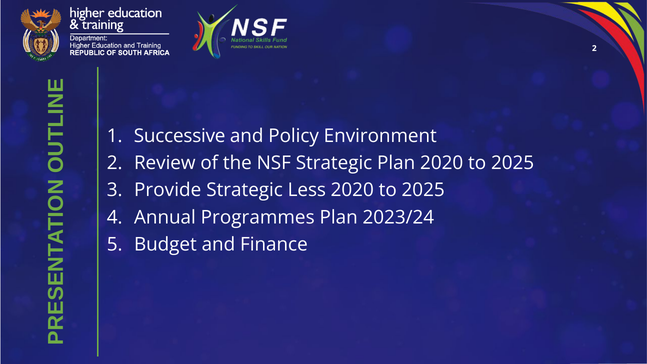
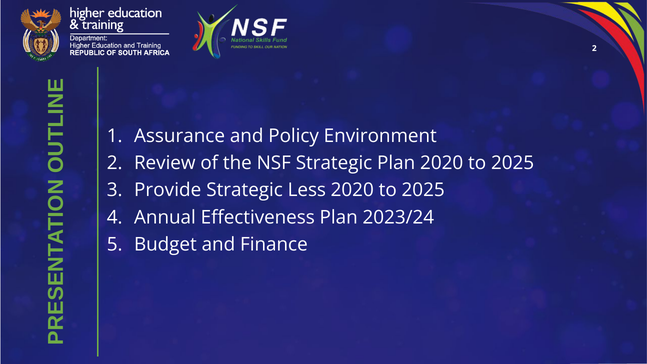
Successive: Successive -> Assurance (180, 136)
Programmes: Programmes -> Effectiveness (258, 217)
